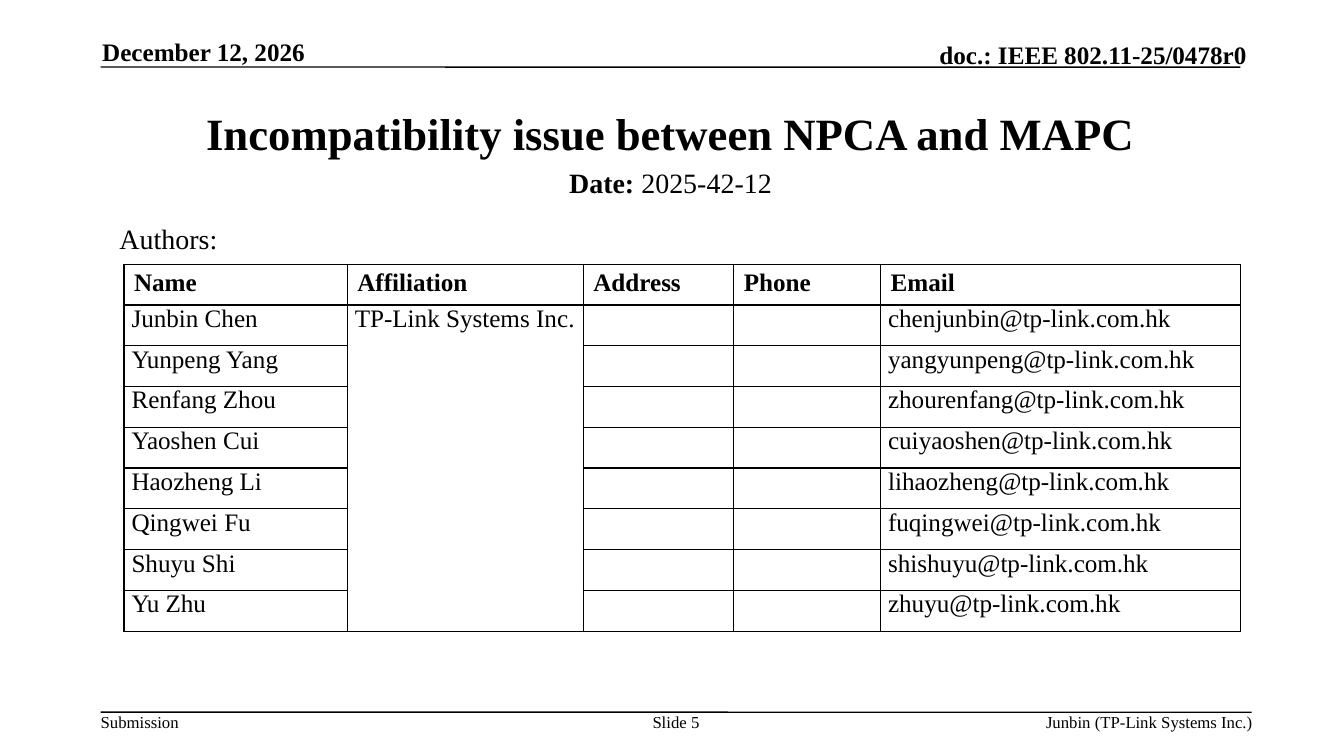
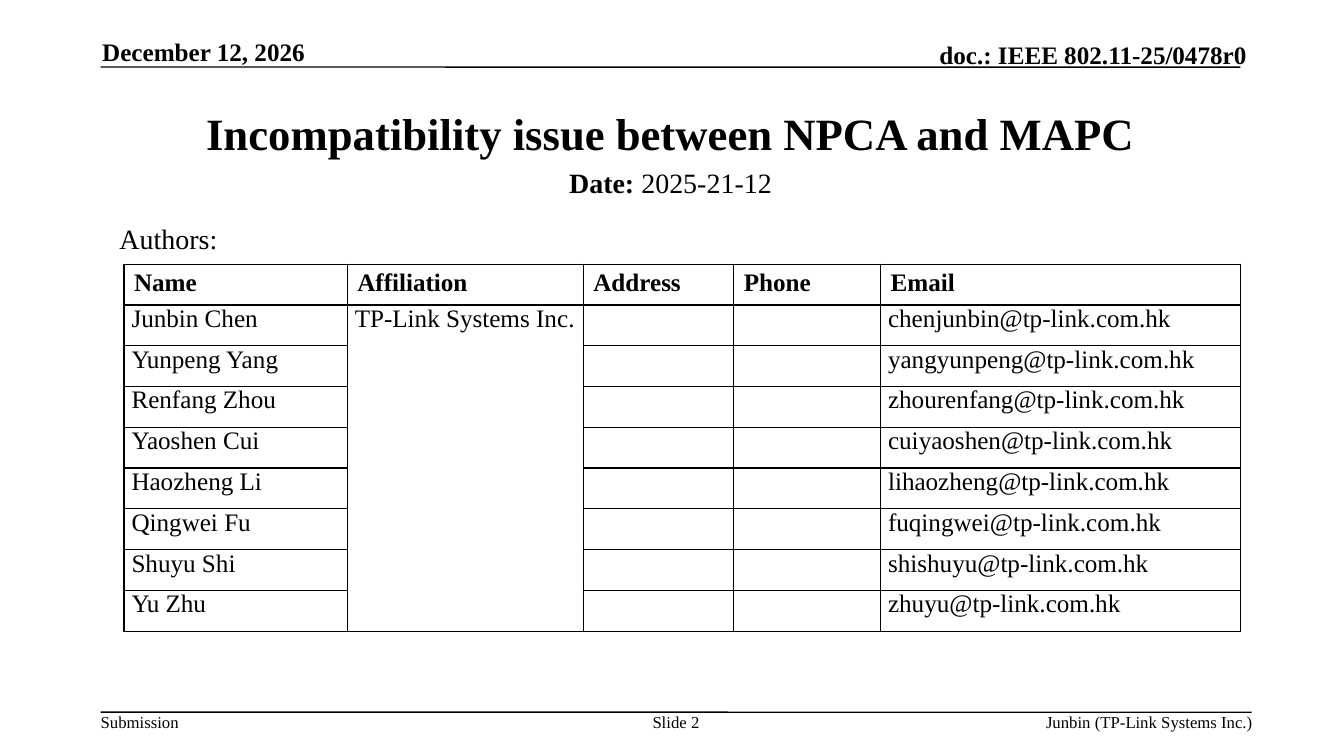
2025-42-12: 2025-42-12 -> 2025-21-12 (707, 185)
5: 5 -> 2 (695, 723)
